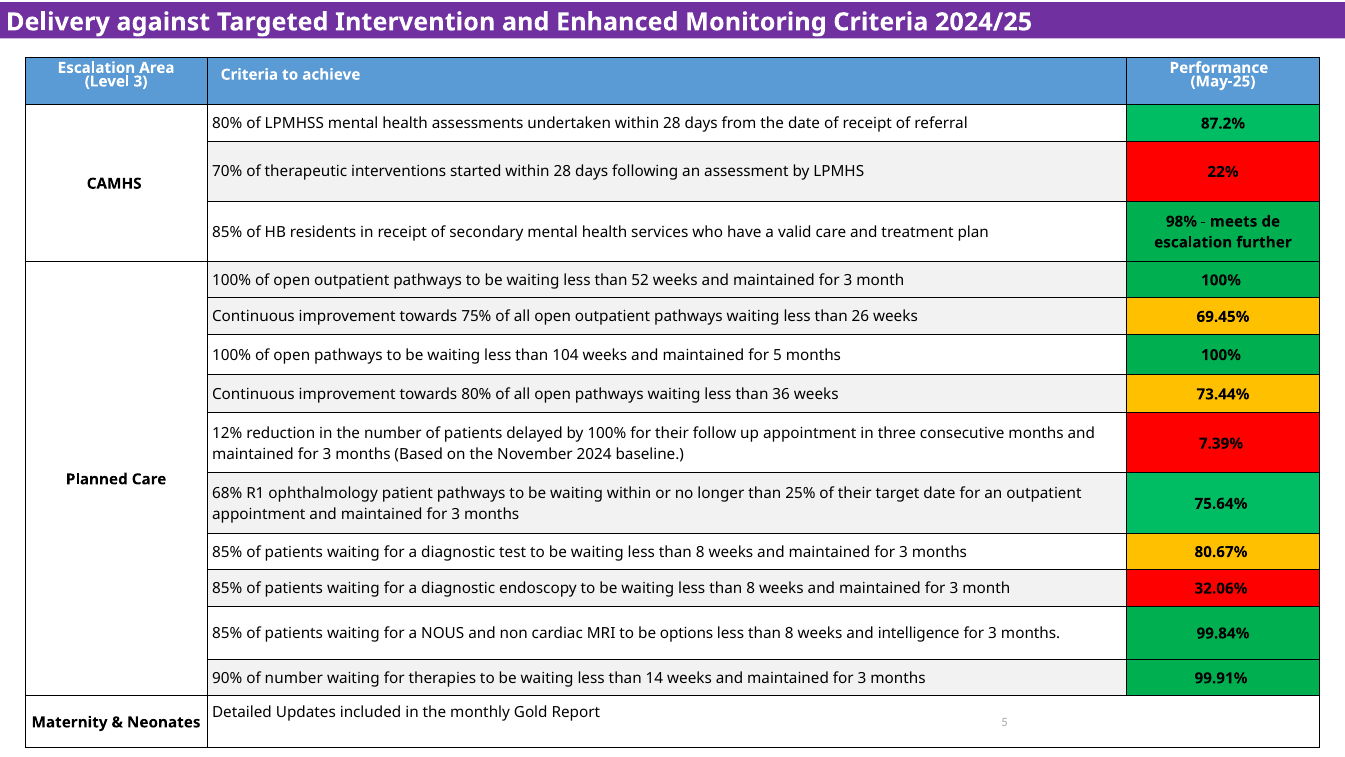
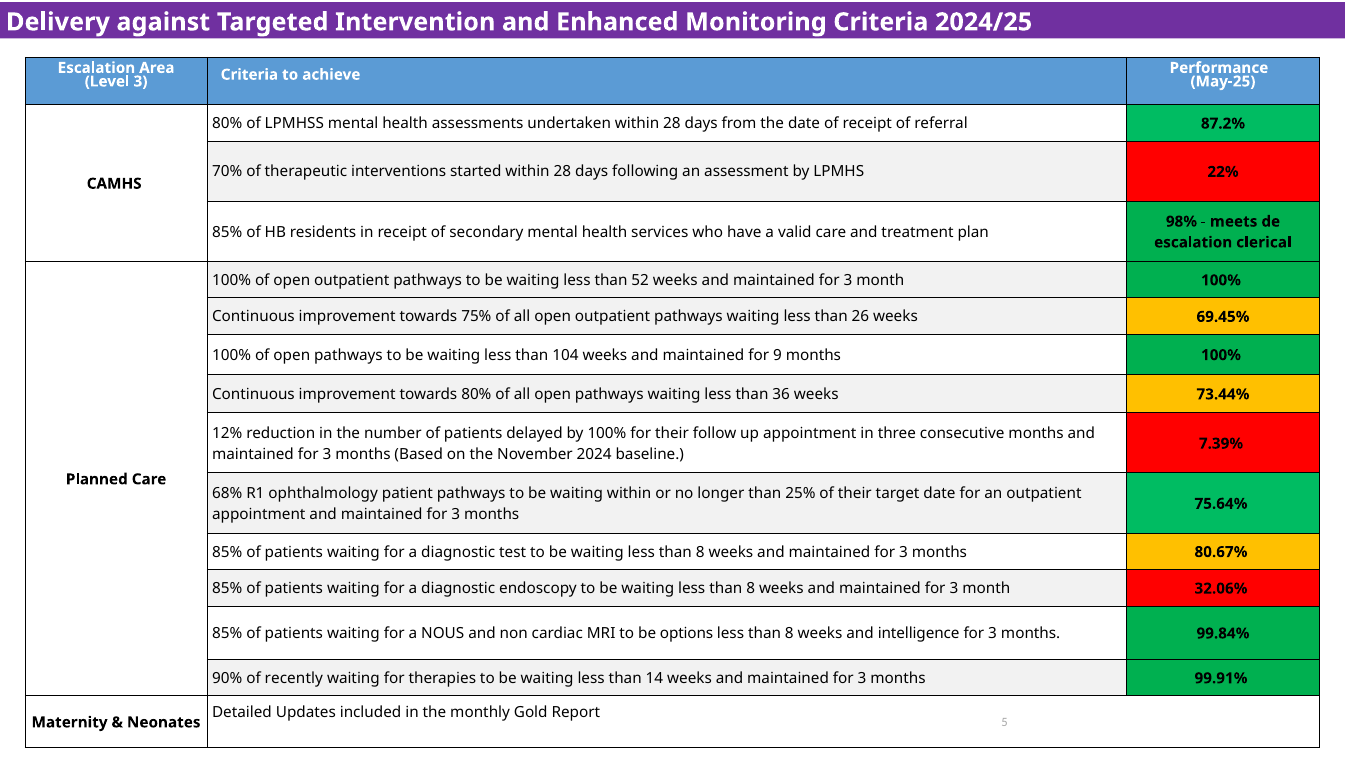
further: further -> clerical (1264, 242)
for 5: 5 -> 9 (777, 355)
of number: number -> recently (294, 678)
